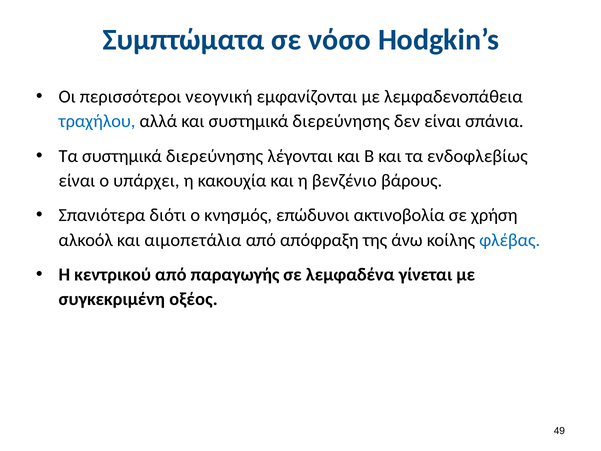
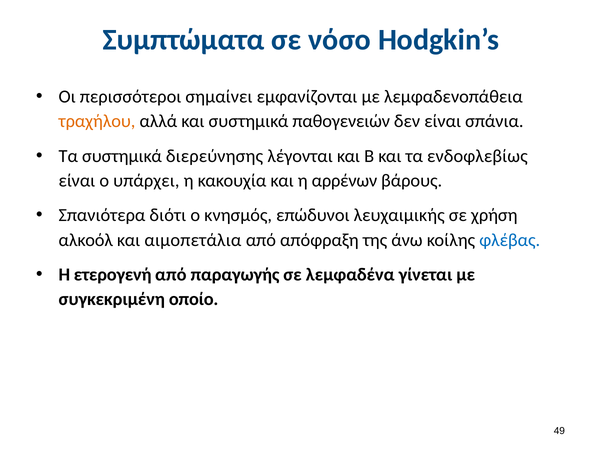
νεογνική: νεογνική -> σημαίνει (219, 97)
τραχήλου colour: blue -> orange (97, 121)
και συστημικά διερεύνησης: διερεύνησης -> παθογενειών (341, 121)
βενζένιο: βενζένιο -> αρρένων (344, 181)
ακτινοβολία: ακτινοβολία -> λευχαιμικής (399, 215)
κεντρικού: κεντρικού -> ετερογενή (113, 275)
οξέος: οξέος -> οποίο (194, 299)
